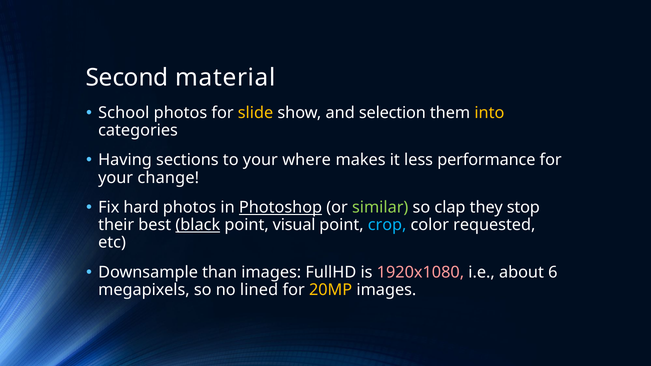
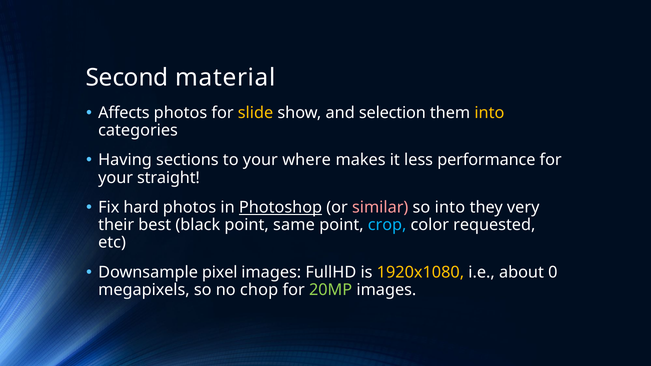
School: School -> Affects (124, 113)
change: change -> straight (168, 178)
similar colour: light green -> pink (380, 208)
so clap: clap -> into (450, 208)
stop: stop -> very (523, 208)
black underline: present -> none (198, 225)
visual: visual -> same (294, 225)
than: than -> pixel (220, 273)
1920x1080 colour: pink -> yellow (420, 273)
6: 6 -> 0 (553, 273)
lined: lined -> chop (259, 290)
20MP colour: yellow -> light green (331, 290)
